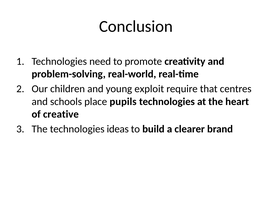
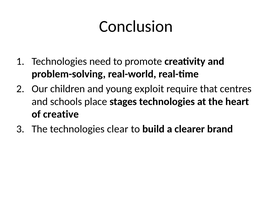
pupils: pupils -> stages (123, 102)
ideas: ideas -> clear (118, 129)
